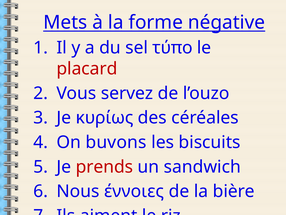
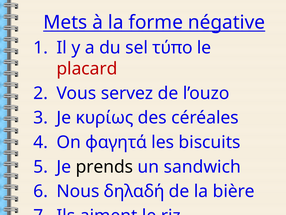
buvons: buvons -> φαγητά (116, 142)
prends colour: red -> black (104, 166)
έννοιες: έννοιες -> δηλαδή (134, 191)
